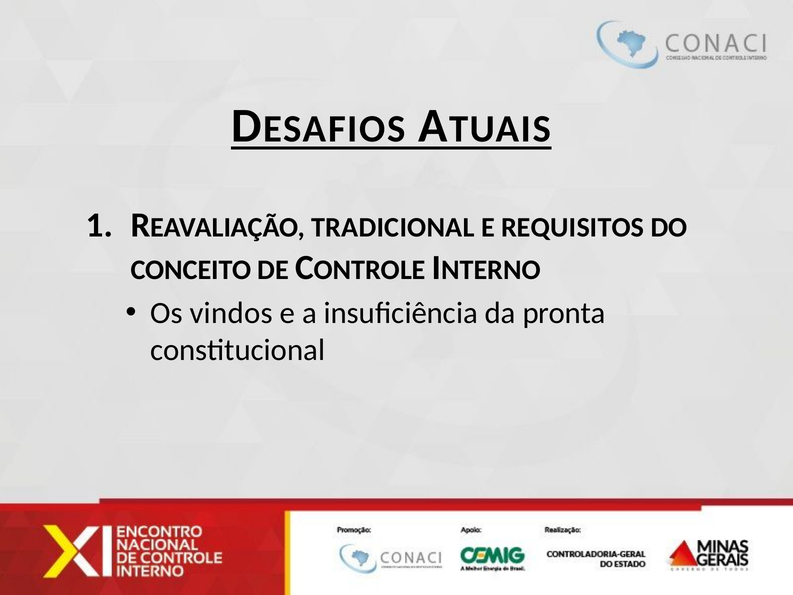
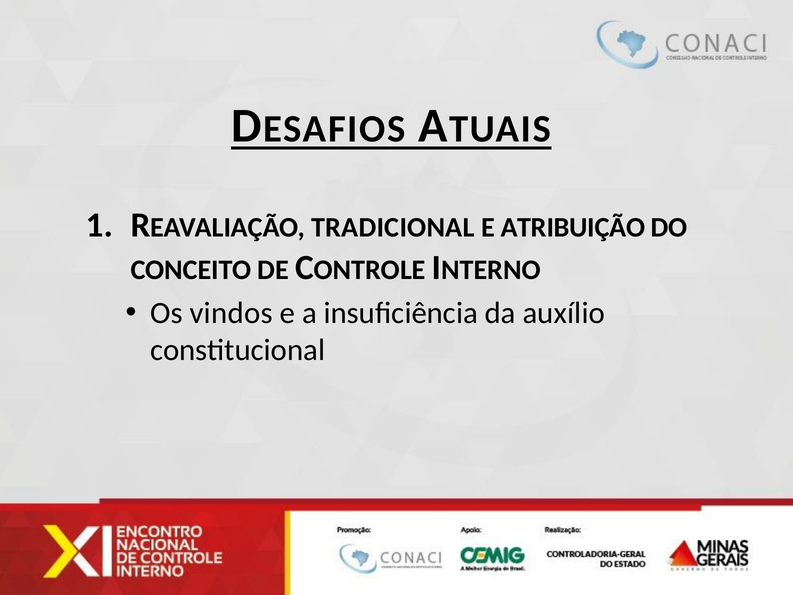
REQUISITOS: REQUISITOS -> ATRIBUIÇÃO (573, 227)
pronta: pronta -> auxílio (564, 313)
